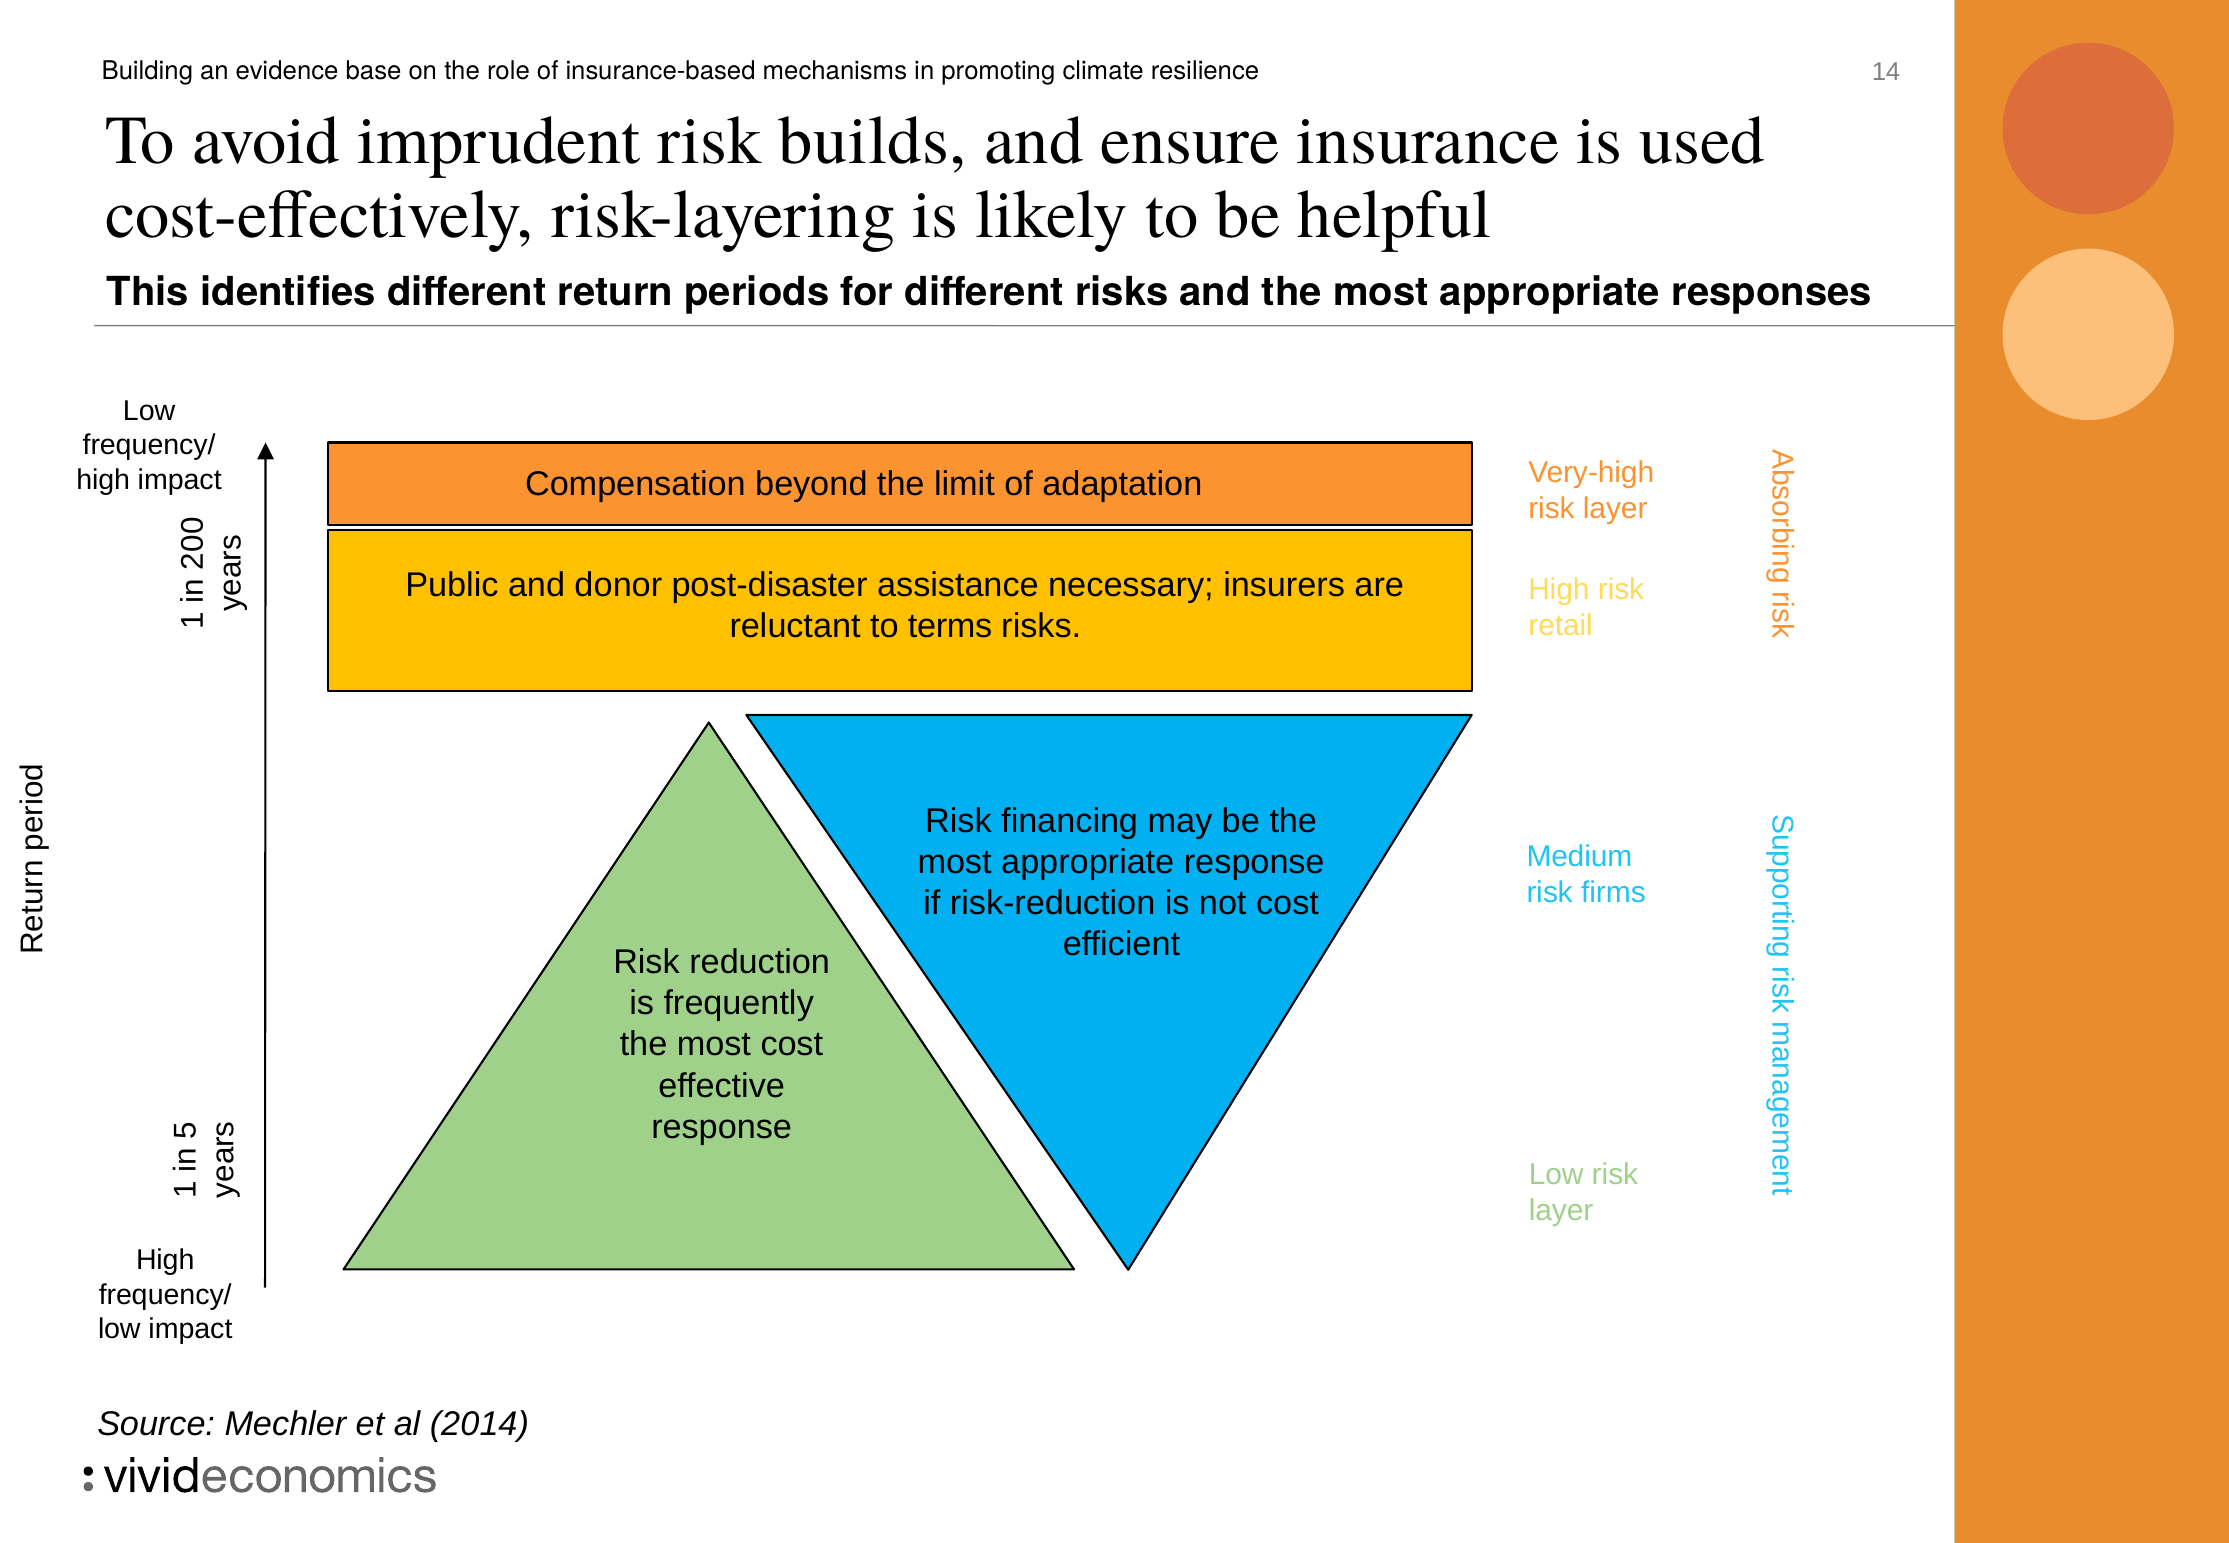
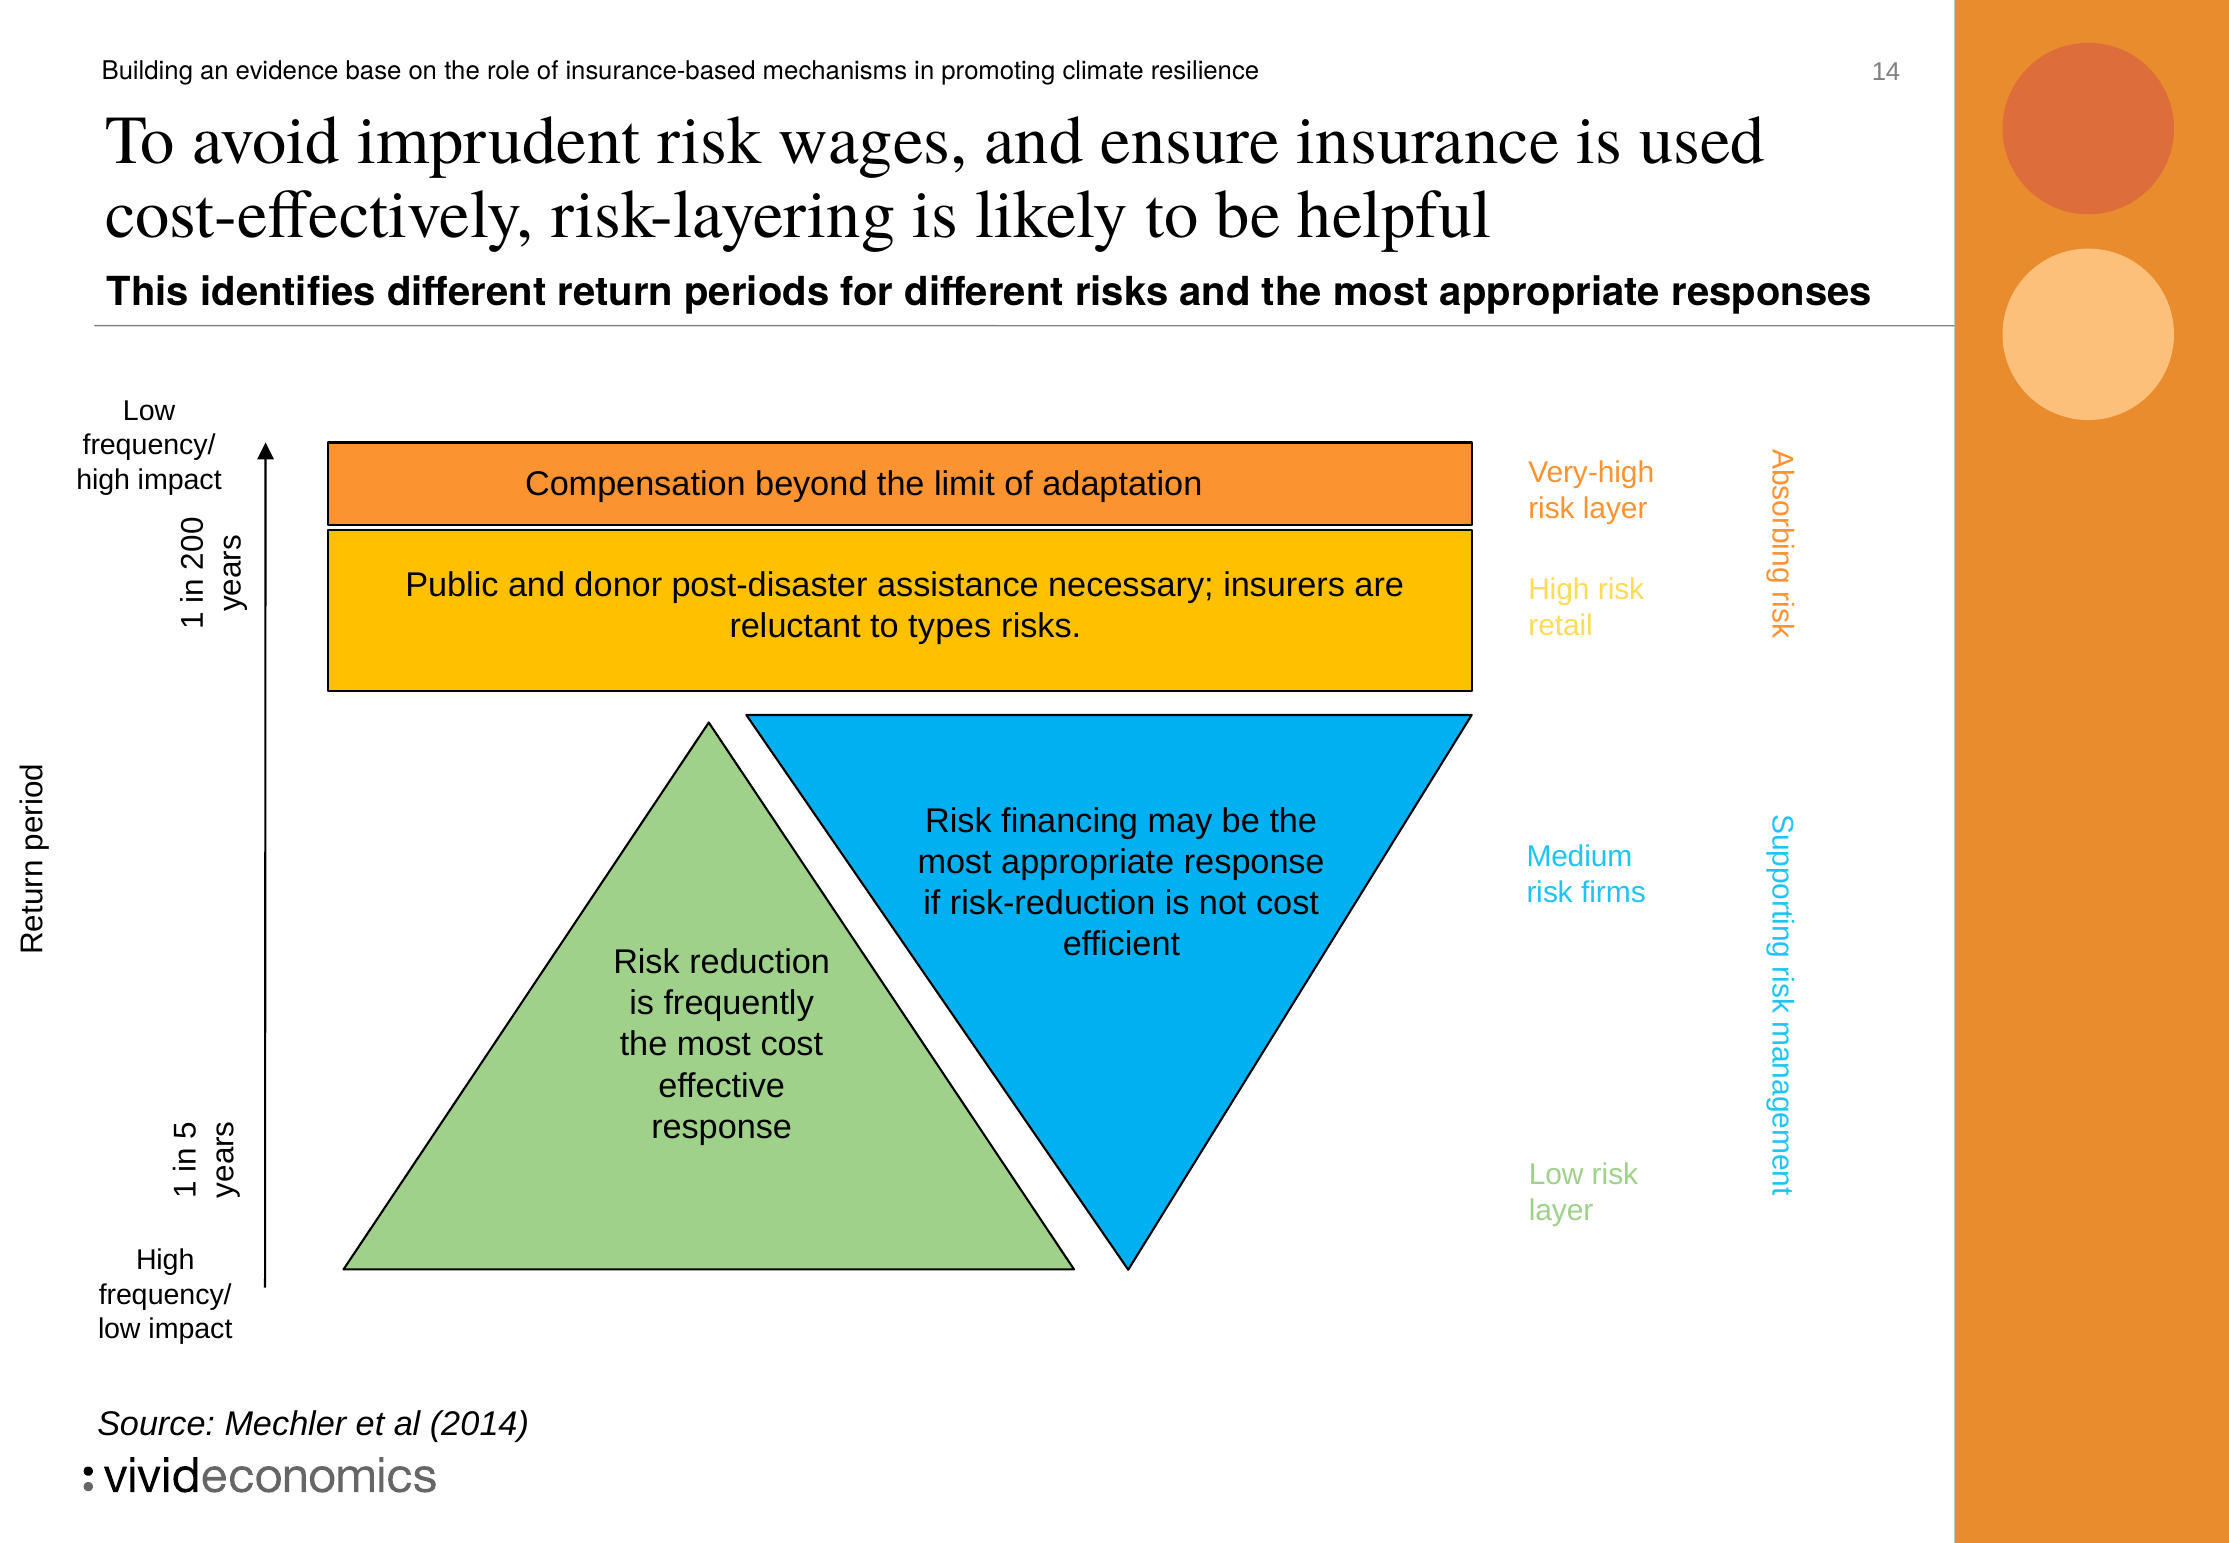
builds: builds -> wages (873, 141)
terms: terms -> types (950, 626)
